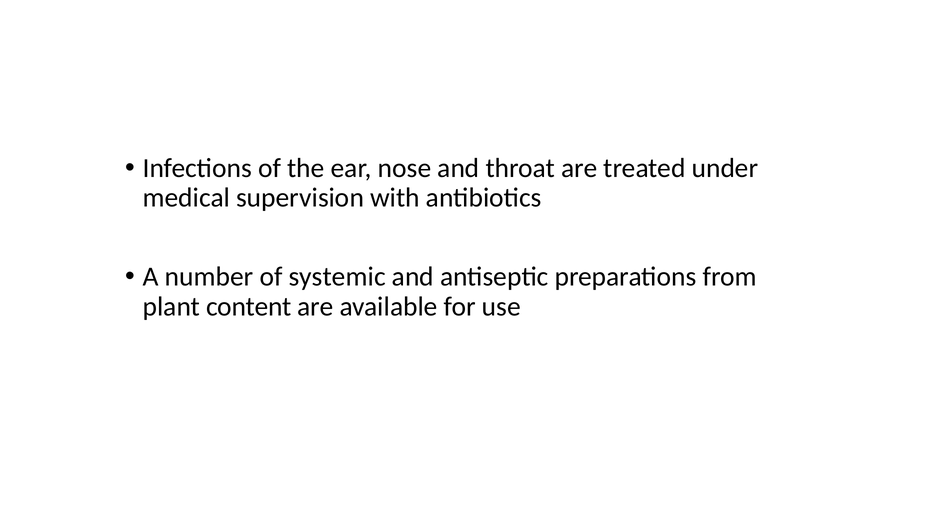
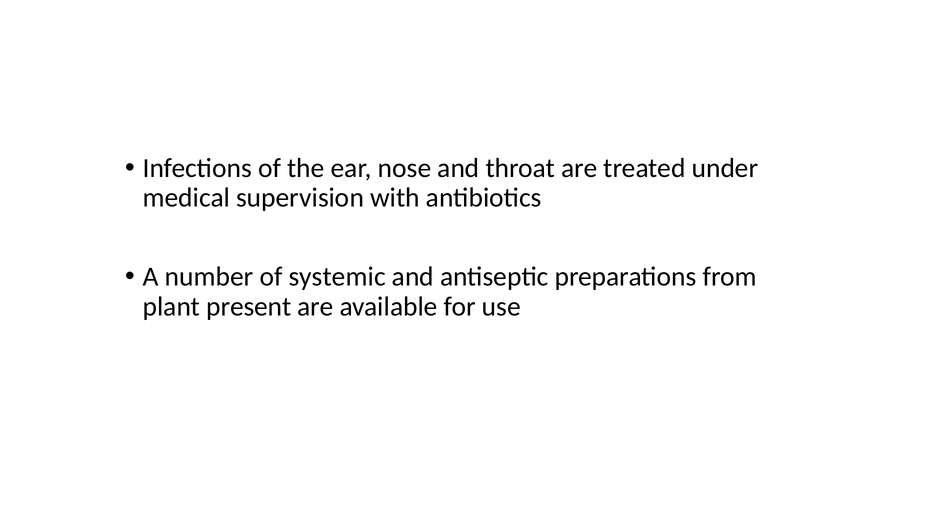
content: content -> present (249, 306)
